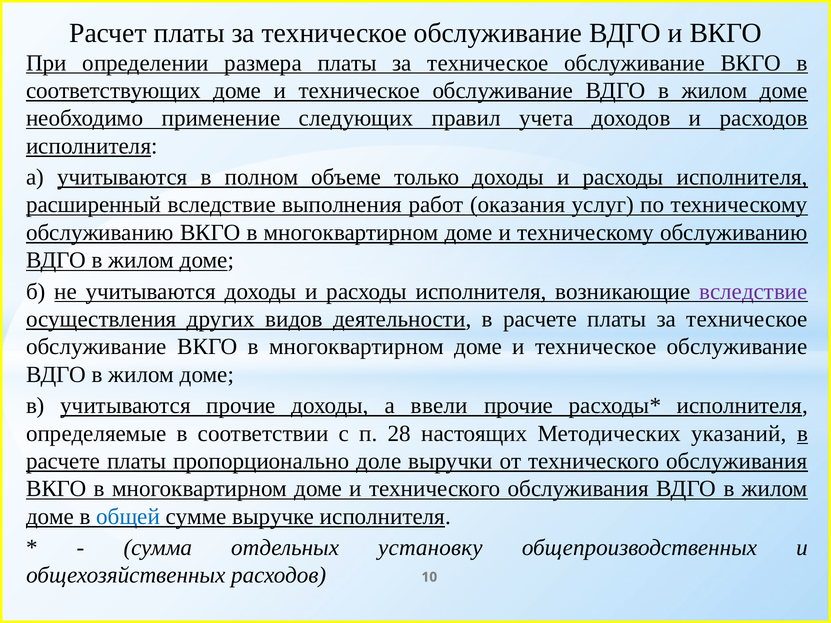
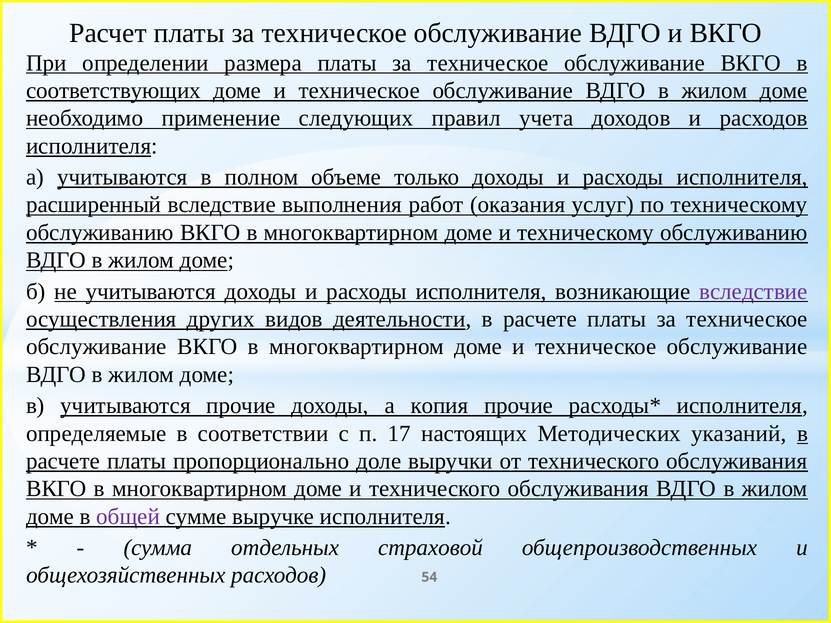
ввели: ввели -> копия (439, 406)
28: 28 -> 17 (399, 434)
общей colour: blue -> purple (128, 517)
установку: установку -> страховой (430, 548)
10: 10 -> 54 (429, 577)
